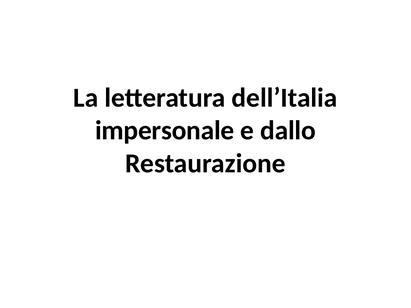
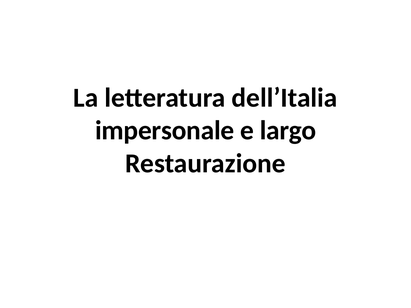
dallo: dallo -> largo (288, 131)
